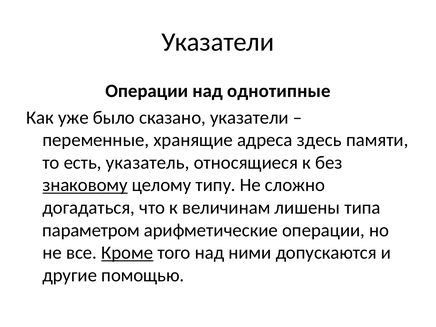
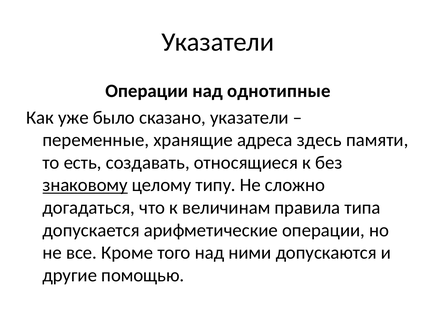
указатель: указатель -> создавать (148, 163)
лишены: лишены -> правила (307, 208)
параметром: параметром -> допускается (91, 230)
Кроме underline: present -> none (127, 253)
